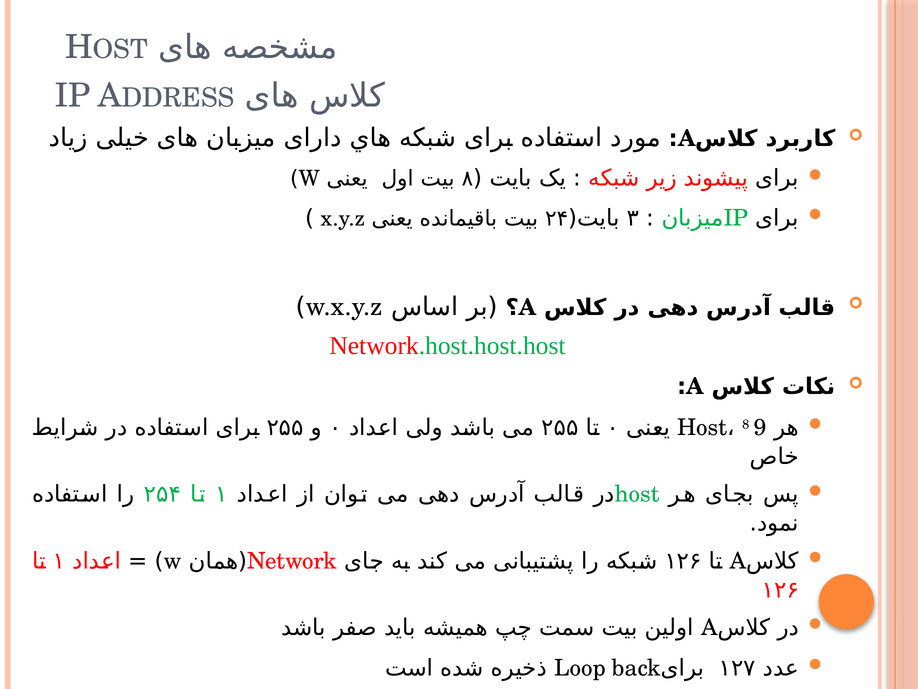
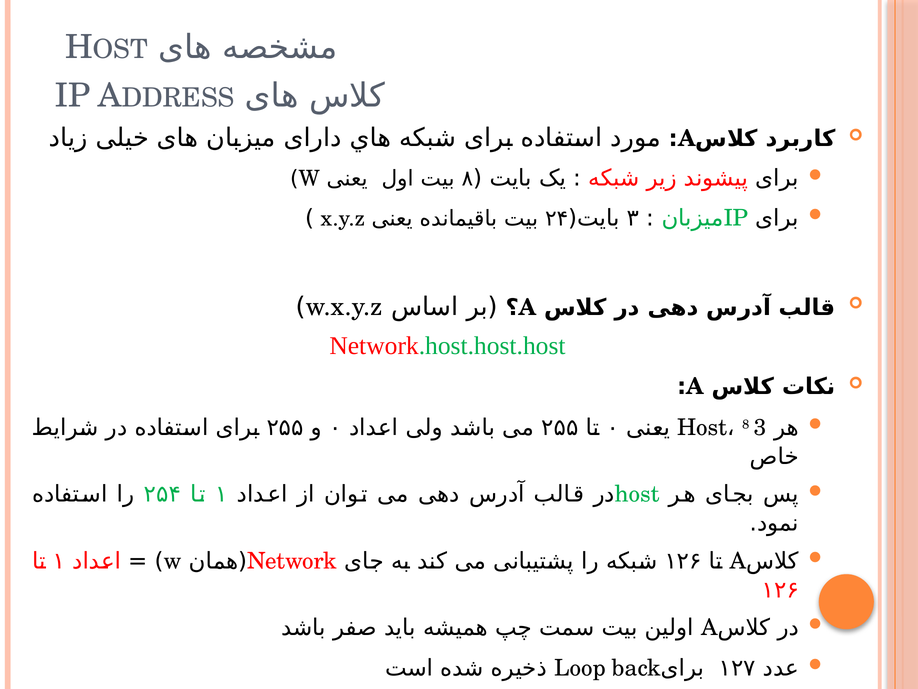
9: 9 -> 3 (760, 427)
